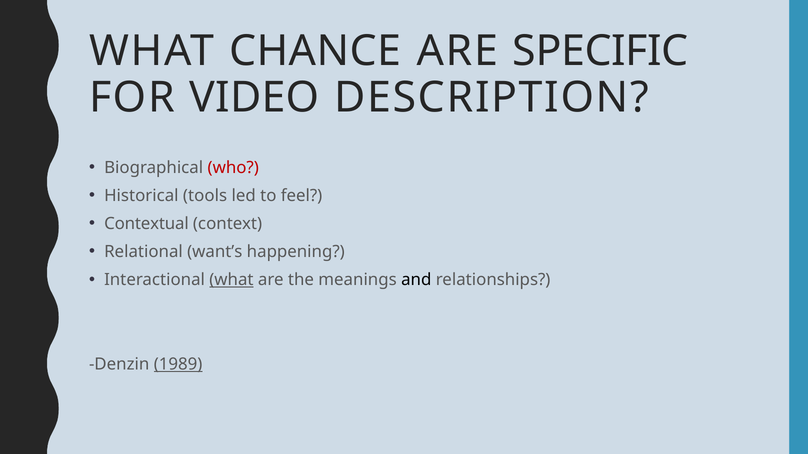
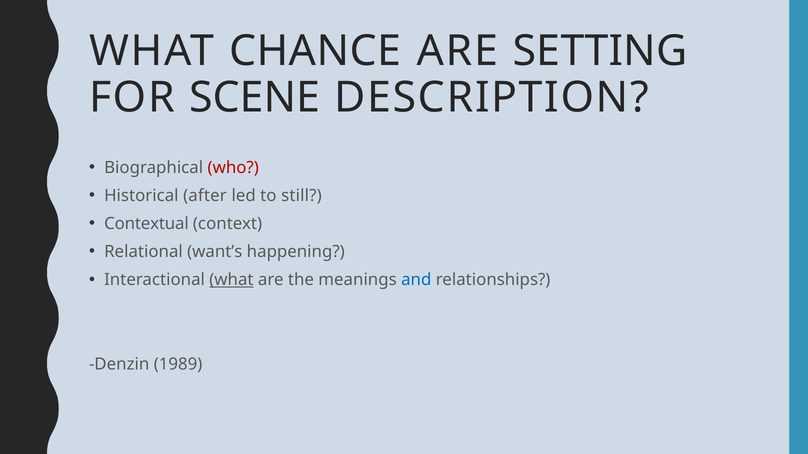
SPECIFIC: SPECIFIC -> SETTING (600, 51)
VIDEO: VIDEO -> SCENE (255, 98)
tools: tools -> after (205, 196)
feel: feel -> still (301, 196)
and colour: black -> blue (416, 280)
1989 underline: present -> none (178, 365)
